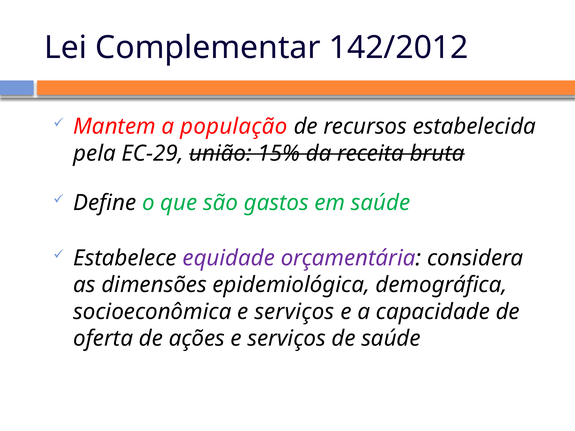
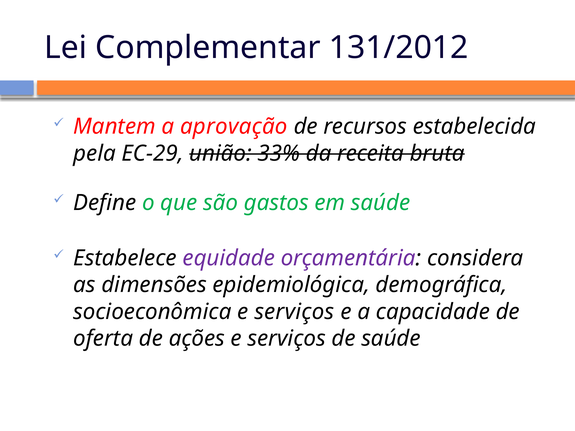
142/2012: 142/2012 -> 131/2012 (399, 48)
população: população -> aprovação (234, 127)
15%: 15% -> 33% (279, 153)
